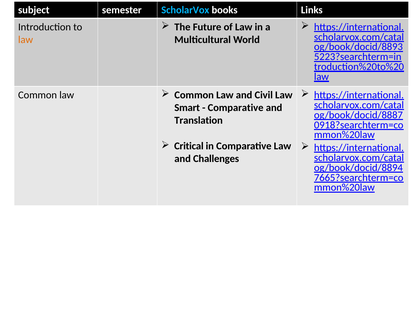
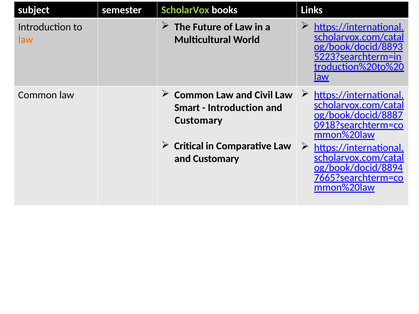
ScholarVox colour: light blue -> light green (185, 10)
Comparative: Comparative -> Introduction (236, 108)
Translation: Translation -> Customary (198, 121)
Challenges: Challenges -> Customary (216, 159)
